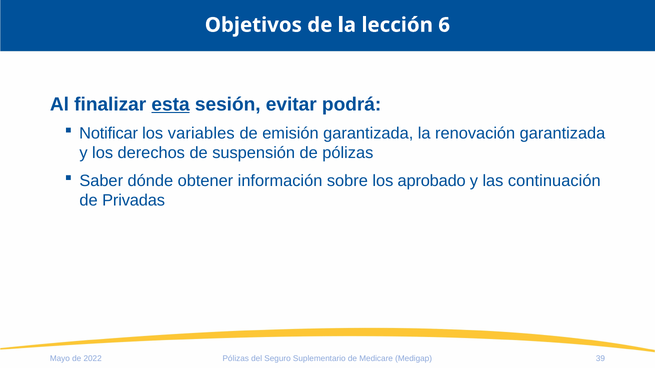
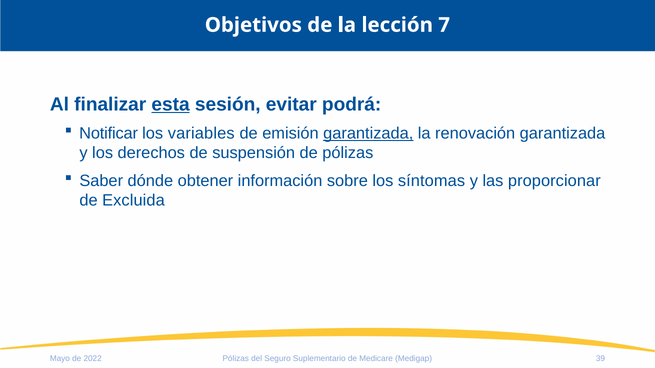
6: 6 -> 7 (444, 25)
garantizada underline: none -> present (368, 134)
aprobado: aprobado -> síntomas (432, 181)
continuación: continuación -> proporcionar (554, 181)
Privadas: Privadas -> Excluida (133, 201)
